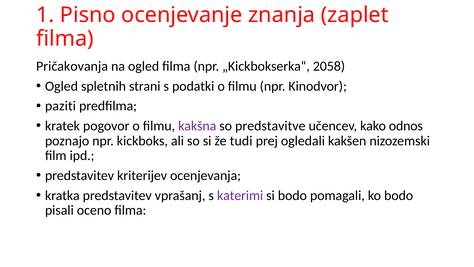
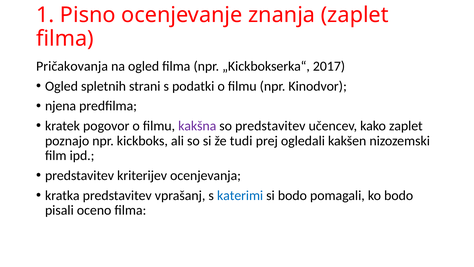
2058: 2058 -> 2017 (329, 66)
paziti: paziti -> njena (61, 106)
so predstavitve: predstavitve -> predstavitev (270, 126)
kako odnos: odnos -> zaplet (406, 126)
katerimi colour: purple -> blue (240, 195)
